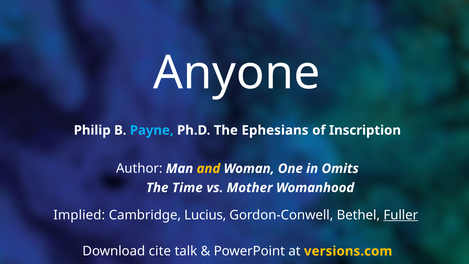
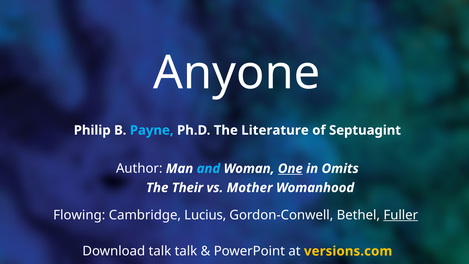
Ephesians: Ephesians -> Literature (275, 130)
Inscription: Inscription -> Septuagint (365, 130)
and colour: yellow -> light blue (208, 168)
One underline: none -> present (290, 168)
Time: Time -> Their (187, 188)
Implied: Implied -> Flowing (79, 215)
Download cite: cite -> talk (160, 251)
